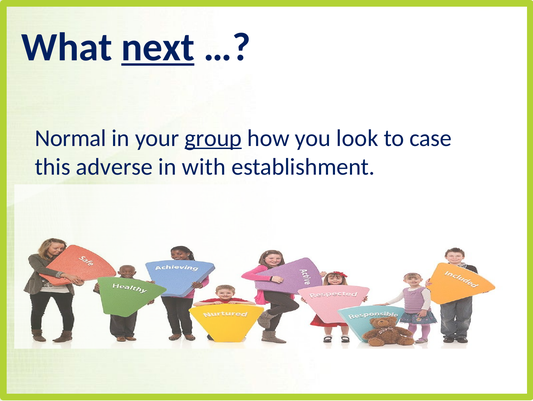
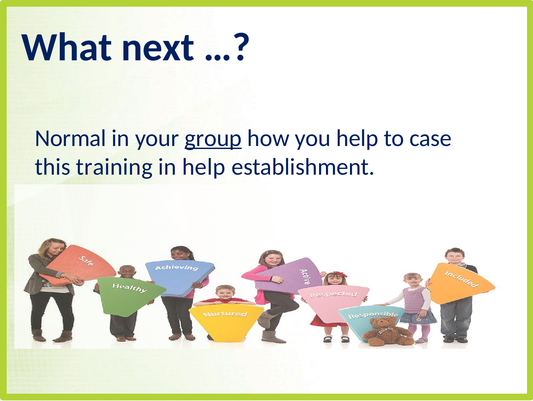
next underline: present -> none (158, 47)
you look: look -> help (357, 138)
adverse: adverse -> training (114, 167)
in with: with -> help (204, 167)
